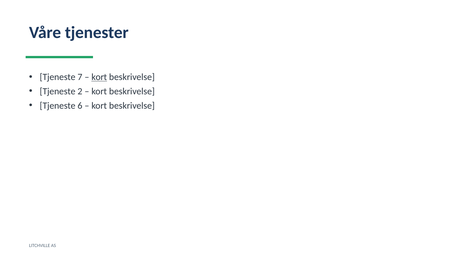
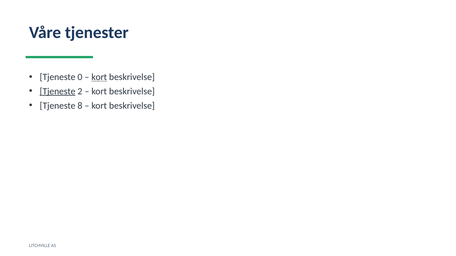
7: 7 -> 0 (80, 77)
Tjeneste underline: none -> present (58, 91)
6: 6 -> 8 (80, 106)
